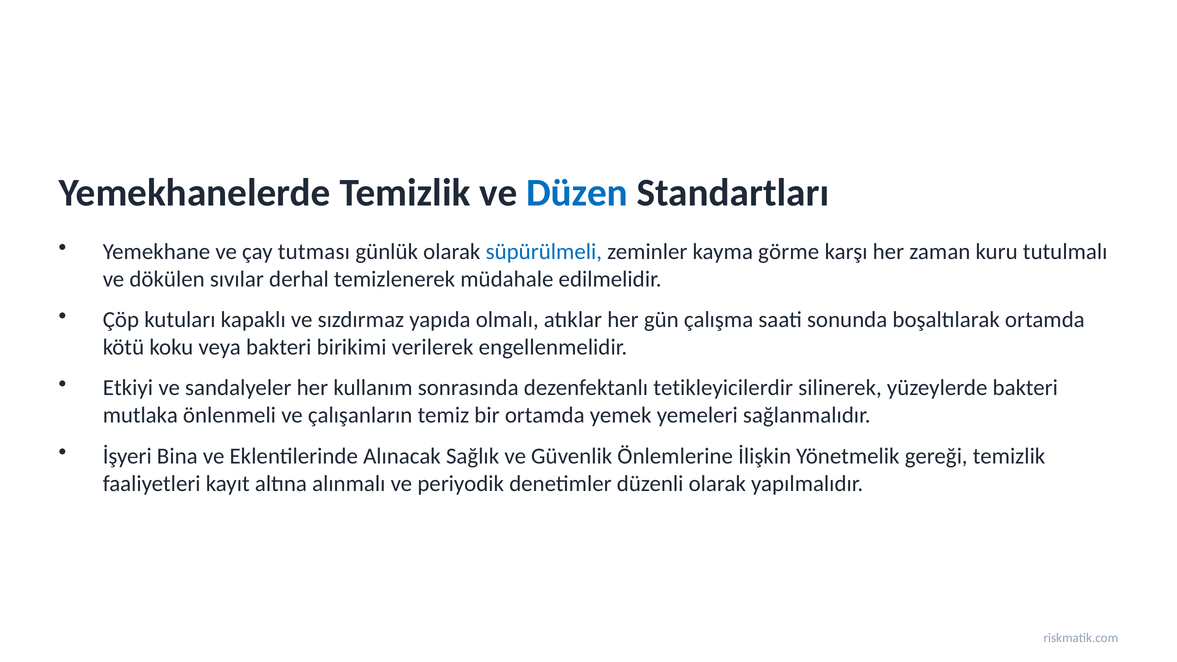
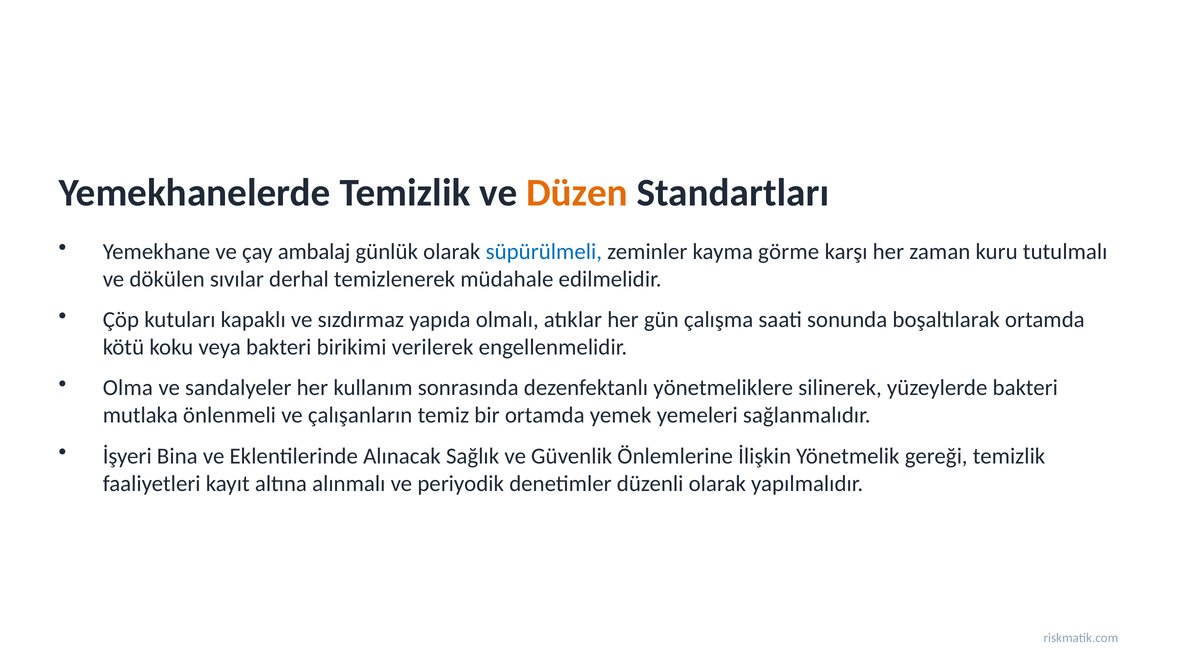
Düzen colour: blue -> orange (577, 193)
tutması: tutması -> ambalaj (314, 252)
Etkiyi: Etkiyi -> Olma (128, 388)
tetikleyicilerdir: tetikleyicilerdir -> yönetmeliklere (723, 388)
